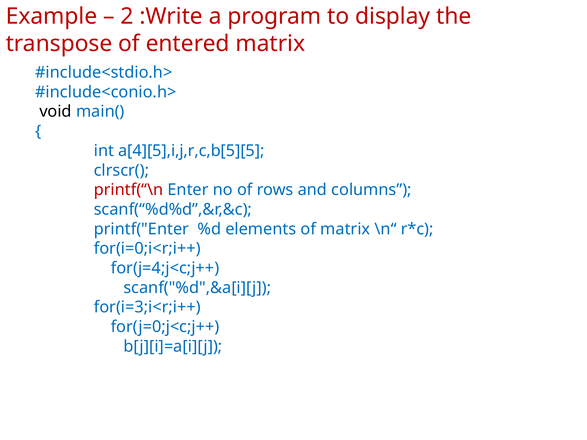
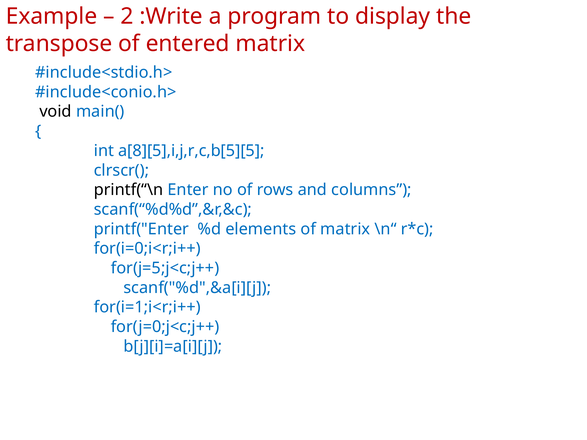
a[4][5],i,j,r,c,b[5][5: a[4][5],i,j,r,c,b[5][5 -> a[8][5],i,j,r,c,b[5][5 (191, 151)
printf(“\n colour: red -> black (129, 190)
for(j=4;j<c;j++: for(j=4;j<c;j++ -> for(j=5;j<c;j++ (165, 268)
for(i=3;i<r;i++: for(i=3;i<r;i++ -> for(i=1;i<r;i++ (147, 307)
